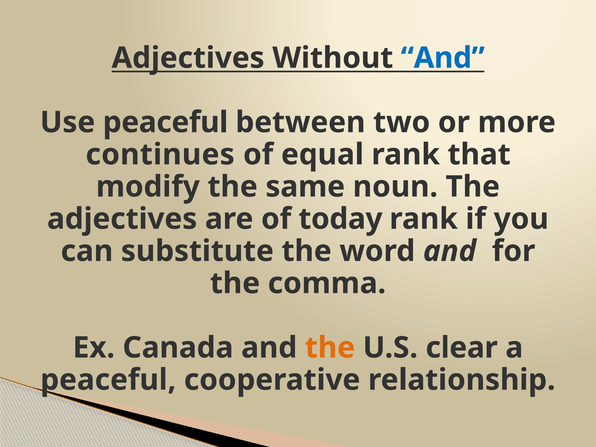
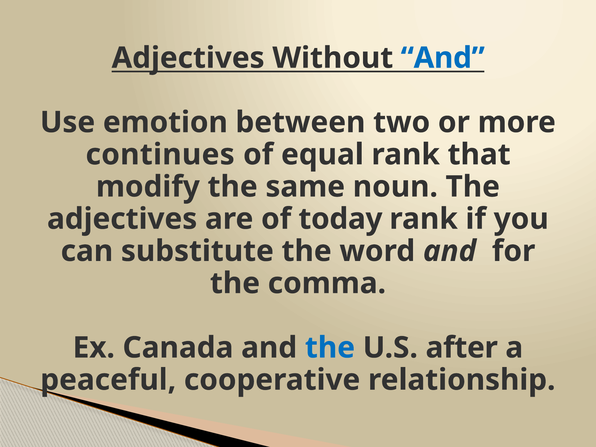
Use peaceful: peaceful -> emotion (165, 122)
the colour: orange -> blue (330, 348)
clear: clear -> after (462, 348)
